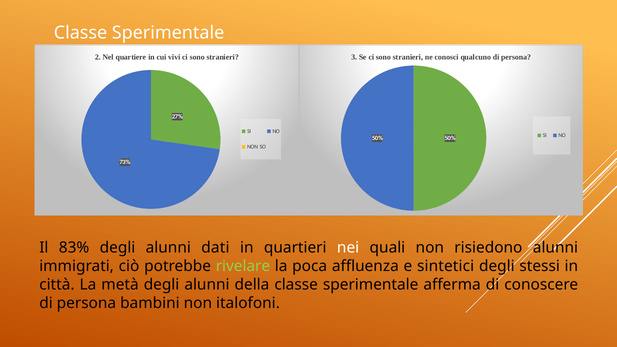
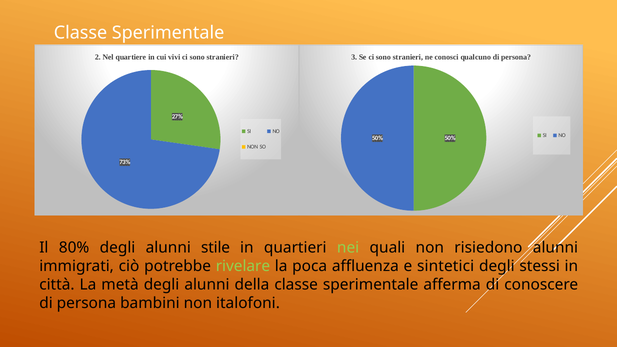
83%: 83% -> 80% (74, 248)
dati: dati -> stile (216, 248)
nei colour: white -> light green (348, 248)
